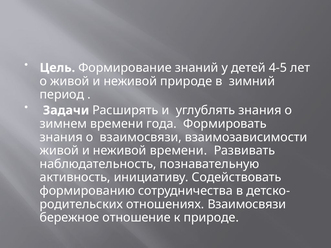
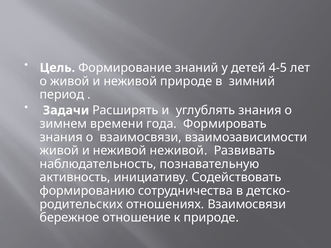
неживой времени: времени -> неживой (178, 151)
